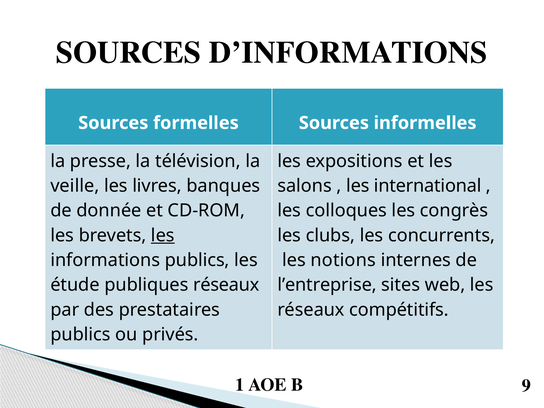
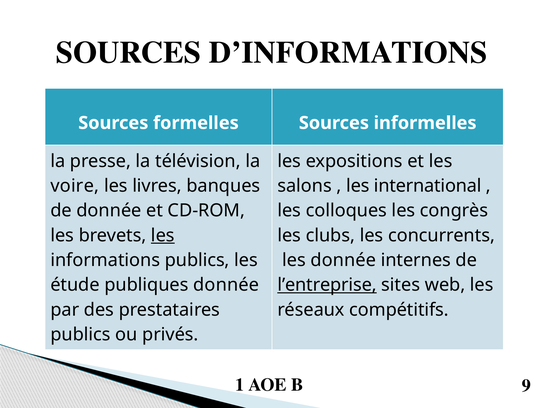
veille: veille -> voire (75, 186)
les notions: notions -> donnée (343, 260)
publiques réseaux: réseaux -> donnée (226, 285)
l’entreprise underline: none -> present (327, 285)
